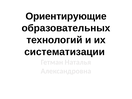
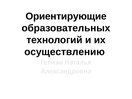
систематизации: систематизации -> осуществлению (65, 52)
